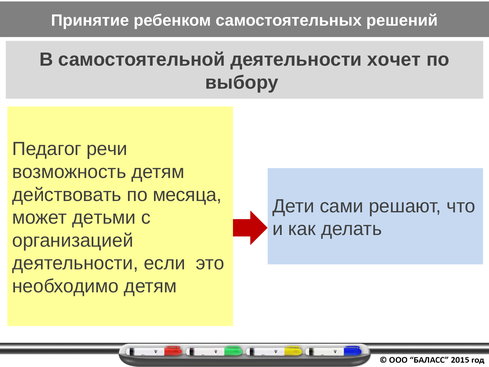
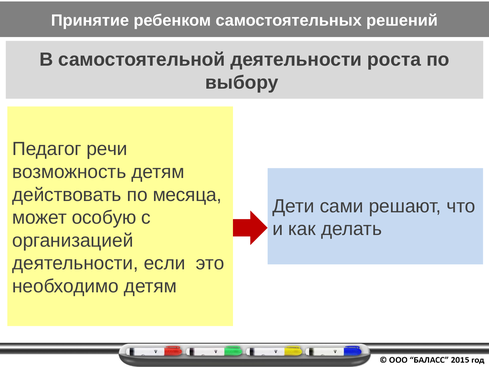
хочет: хочет -> роста (394, 60)
детьми: детьми -> особую (104, 217)
